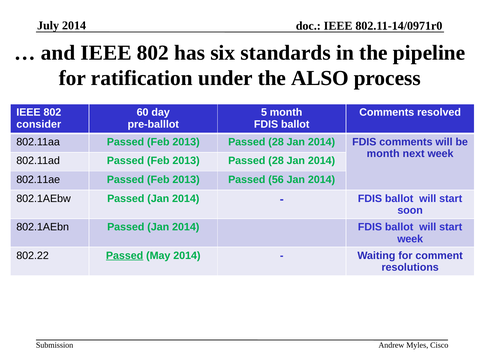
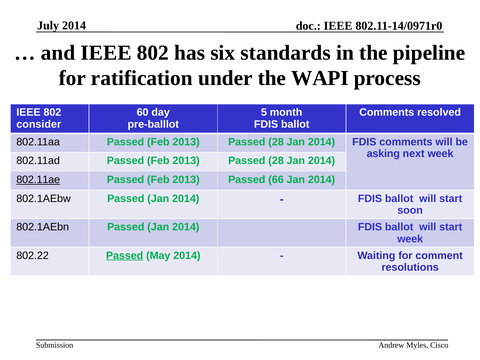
ALSO: ALSO -> WAPI (320, 78)
month: month -> asking (383, 154)
802.11ae underline: none -> present (38, 180)
56: 56 -> 66 (276, 180)
